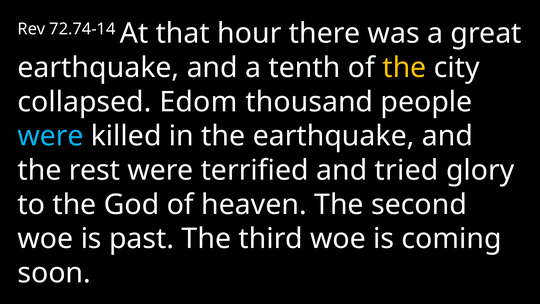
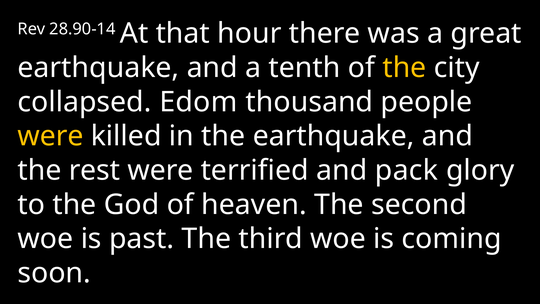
72.74-14: 72.74-14 -> 28.90-14 (82, 29)
were colour: light blue -> yellow (50, 136)
tried: tried -> pack (407, 170)
